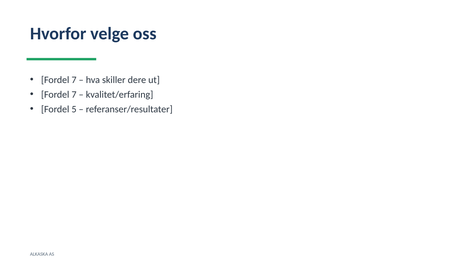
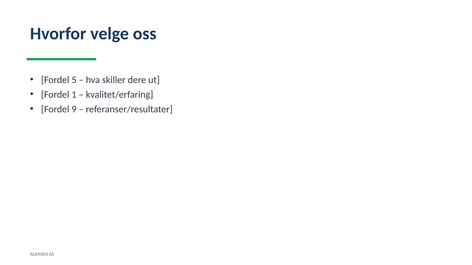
7: 7 -> 5 (74, 80)
7: 7 -> 1 (74, 95)
5: 5 -> 9 (74, 109)
